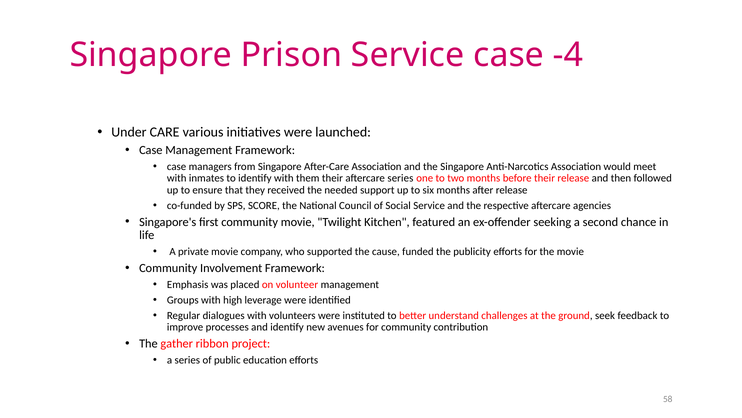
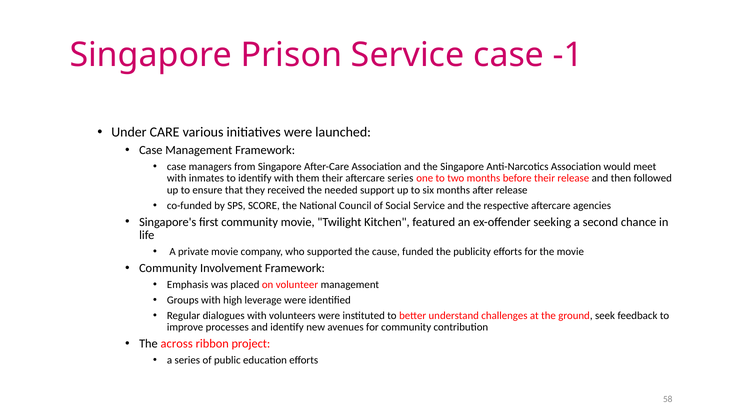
-4: -4 -> -1 (568, 55)
gather: gather -> across (177, 343)
